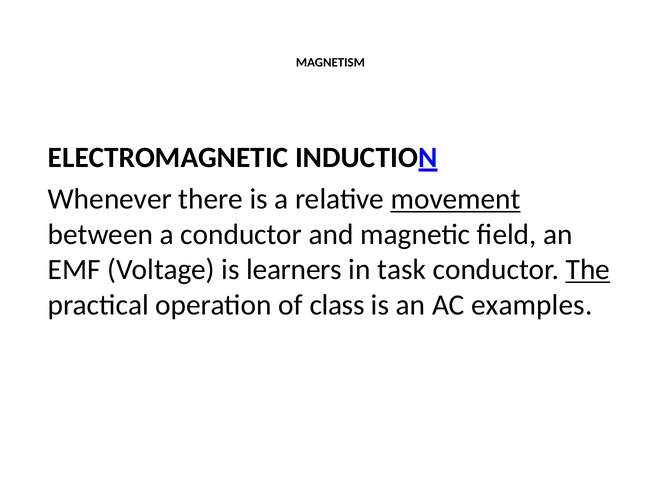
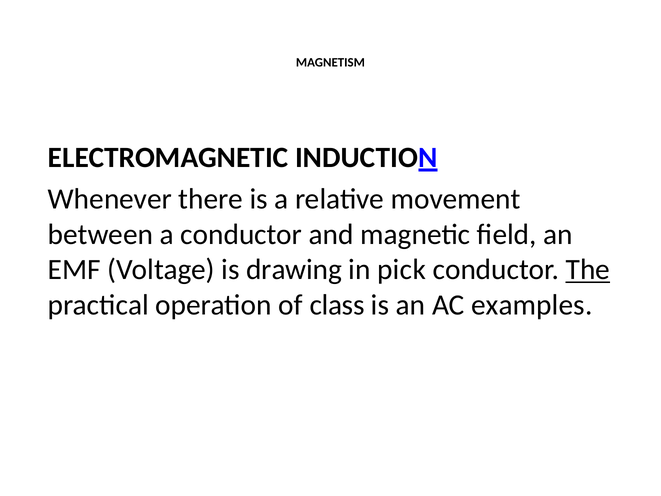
movement underline: present -> none (456, 199)
learners: learners -> drawing (294, 270)
task: task -> pick (402, 270)
